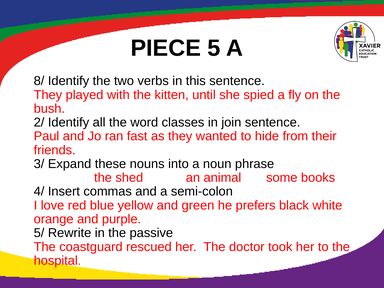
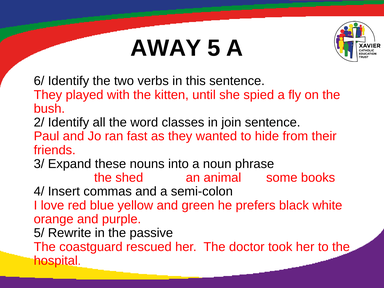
PIECE: PIECE -> AWAY (166, 48)
8/: 8/ -> 6/ (39, 81)
